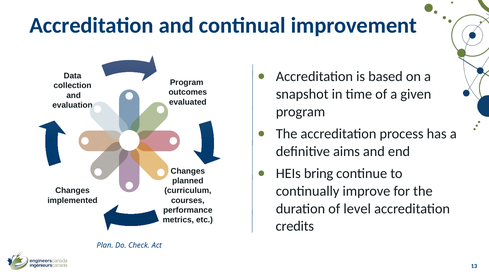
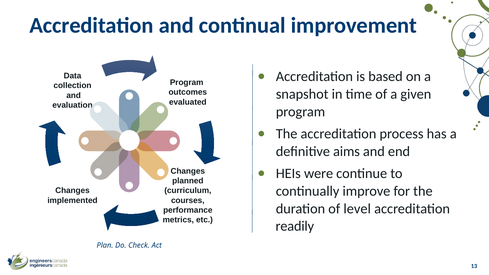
bring: bring -> were (319, 174)
credits: credits -> readily (295, 226)
